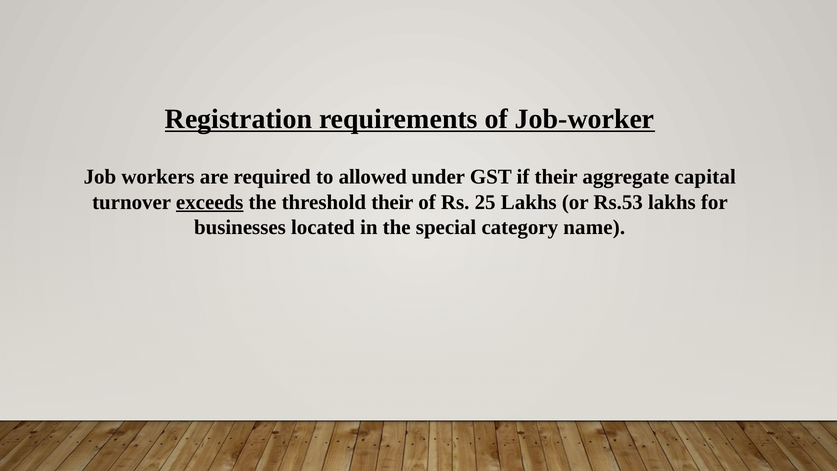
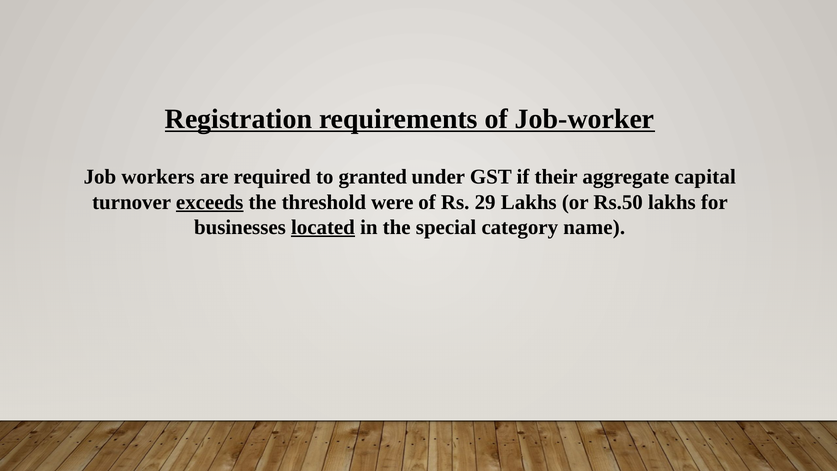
allowed: allowed -> granted (373, 177)
threshold their: their -> were (392, 202)
25: 25 -> 29 (485, 202)
Rs.53: Rs.53 -> Rs.50 (618, 202)
located underline: none -> present (323, 227)
